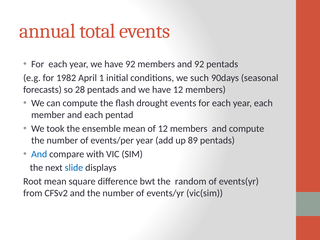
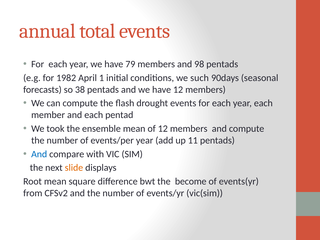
have 92: 92 -> 79 (130, 64)
and 92: 92 -> 98 (199, 64)
28: 28 -> 38 (80, 90)
89: 89 -> 11 (193, 140)
slide colour: blue -> orange (74, 168)
random: random -> become (191, 181)
